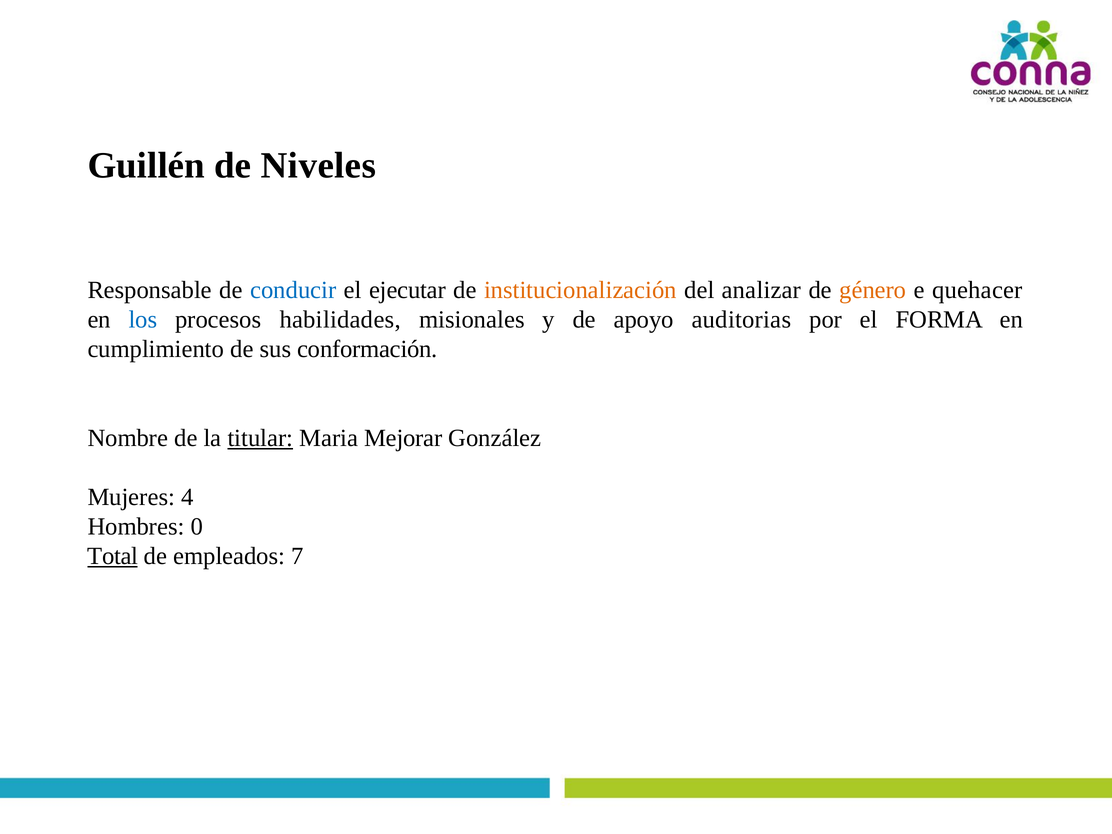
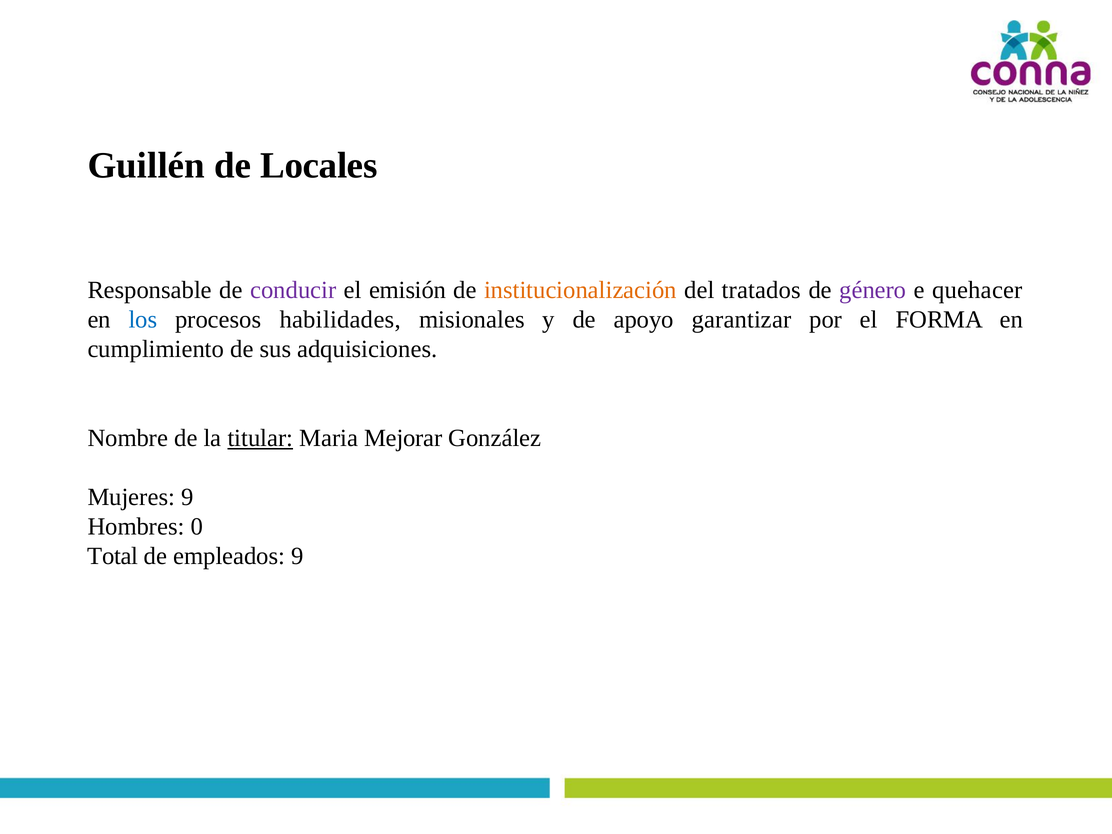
Niveles: Niveles -> Locales (319, 165)
conducir colour: blue -> purple (293, 290)
ejecutar: ejecutar -> emisión (408, 290)
analizar: analizar -> tratados (761, 290)
género colour: orange -> purple (873, 290)
auditorias: auditorias -> garantizar (742, 320)
conformación: conformación -> adquisiciones (367, 349)
Mujeres 4: 4 -> 9 (188, 497)
Total underline: present -> none (113, 556)
empleados 7: 7 -> 9 (298, 556)
